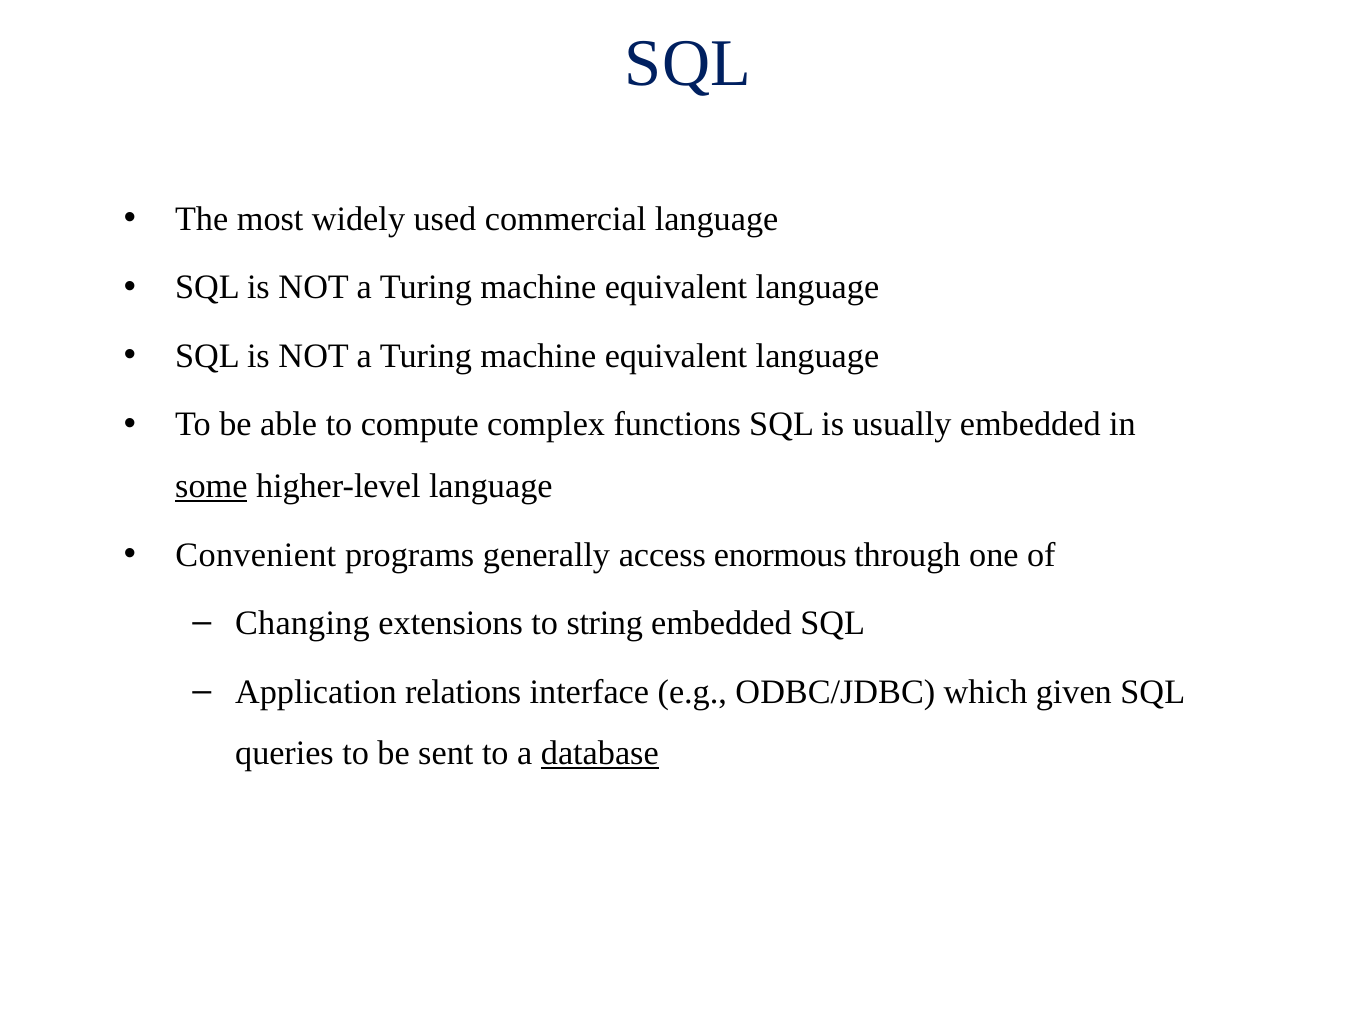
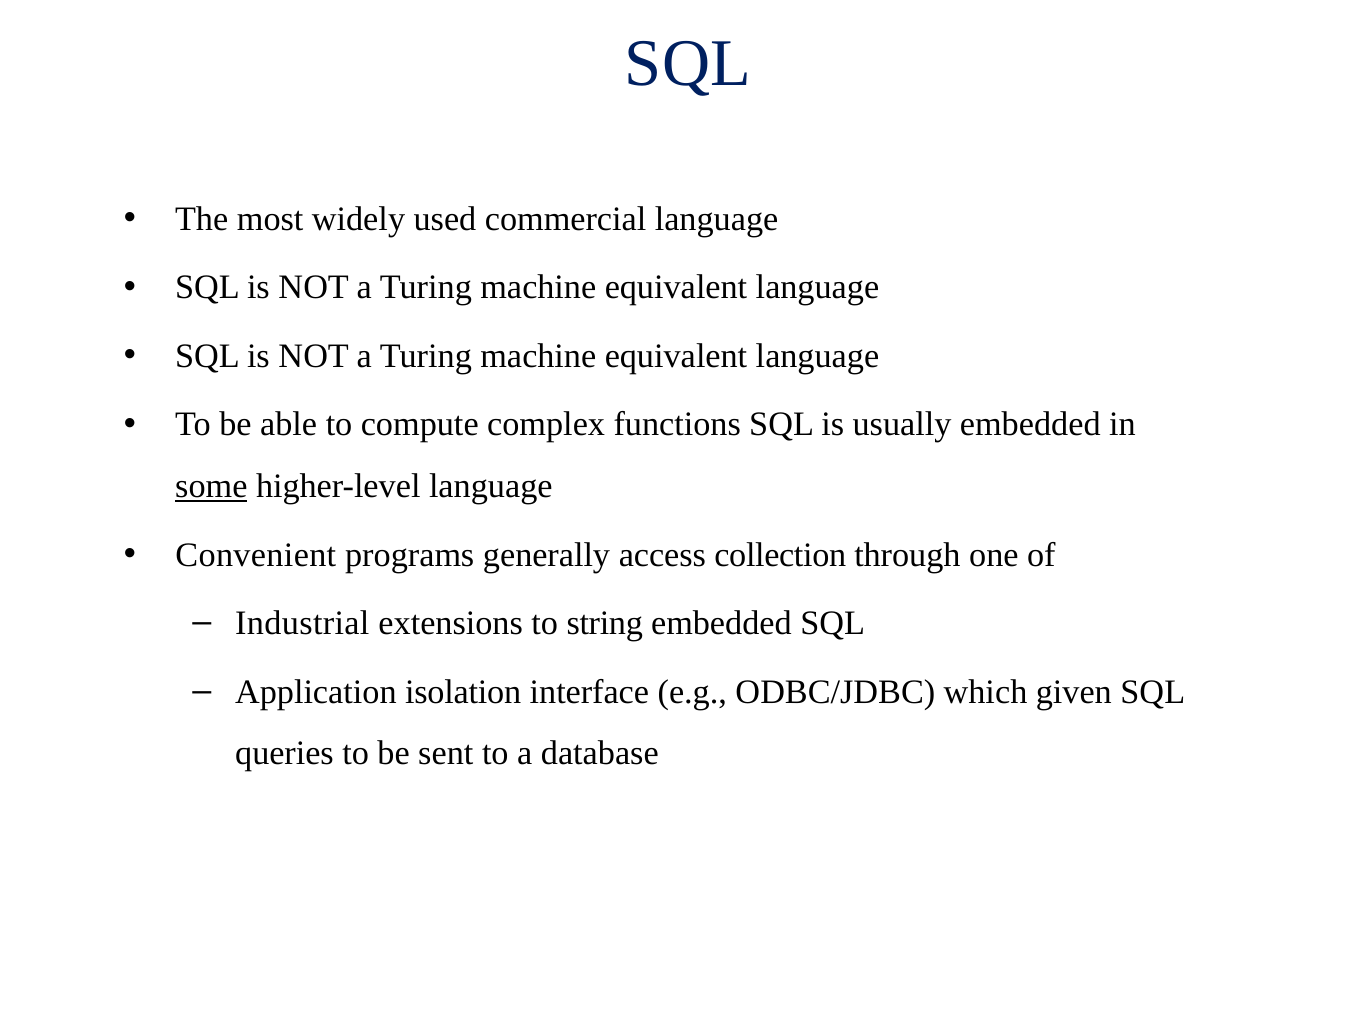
enormous: enormous -> collection (780, 555)
Changing: Changing -> Industrial (302, 623)
relations: relations -> isolation (463, 692)
database underline: present -> none (600, 753)
